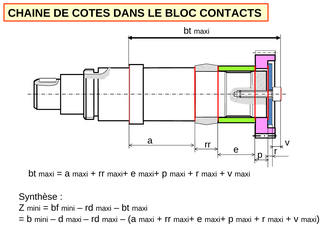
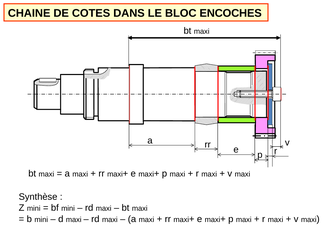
CONTACTS: CONTACTS -> ENCOCHES (231, 13)
